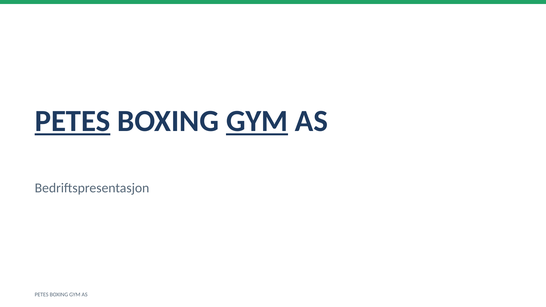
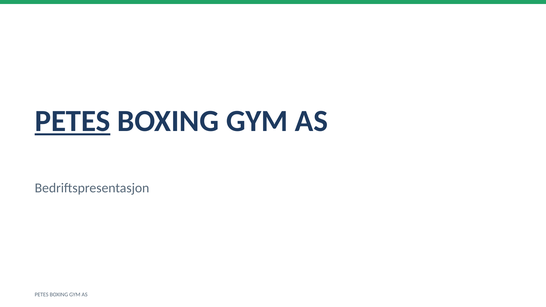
GYM underline: present -> none (257, 121)
